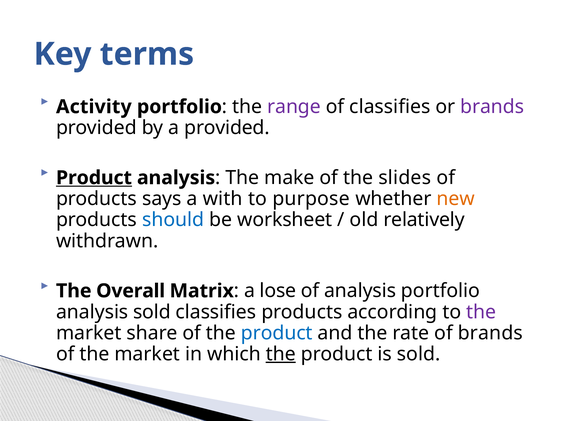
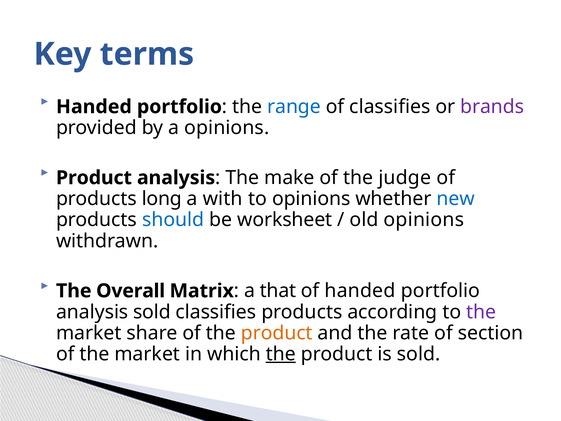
Activity: Activity -> Handed (94, 107)
range colour: purple -> blue (294, 107)
a provided: provided -> opinions (227, 128)
Product underline: present -> none (94, 178)
slides: slides -> judge (405, 178)
says: says -> long (162, 199)
to purpose: purpose -> opinions (311, 199)
new colour: orange -> blue (456, 199)
old relatively: relatively -> opinions (424, 220)
lose: lose -> that (278, 291)
of analysis: analysis -> handed (360, 291)
product colour: blue -> orange (277, 333)
of brands: brands -> section (490, 333)
